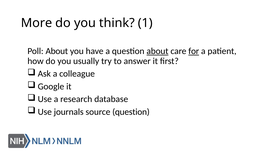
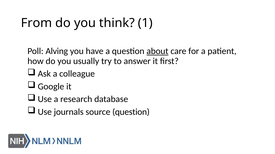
More: More -> From (37, 23)
Poll About: About -> Alving (57, 51)
for underline: present -> none (194, 51)
